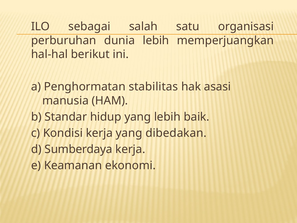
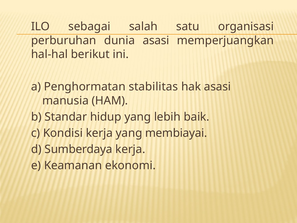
dunia lebih: lebih -> asasi (156, 40)
dibedakan: dibedakan -> membiayai (176, 133)
